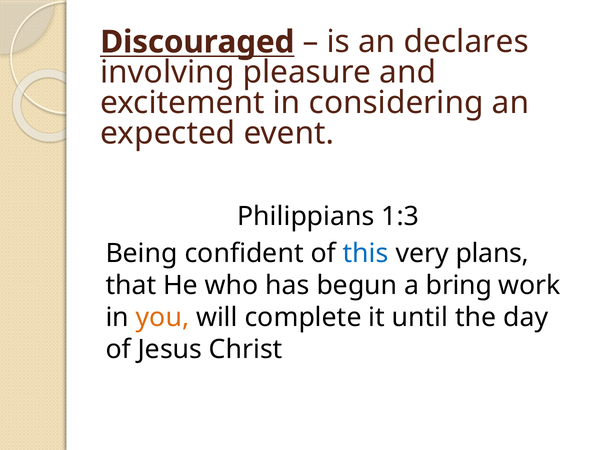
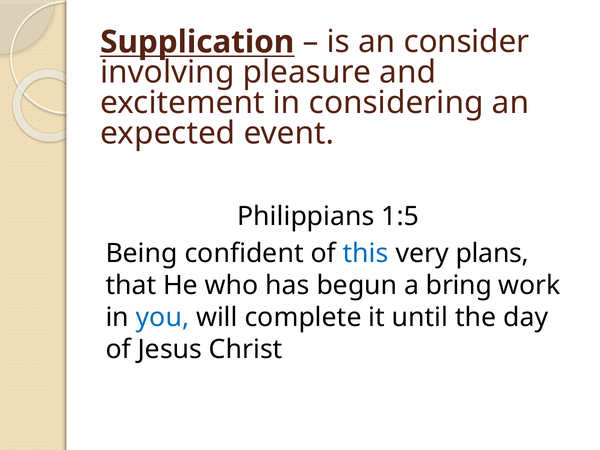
Discouraged: Discouraged -> Supplication (197, 42)
declares: declares -> consider (466, 42)
1:3: 1:3 -> 1:5 (400, 217)
you colour: orange -> blue (162, 318)
